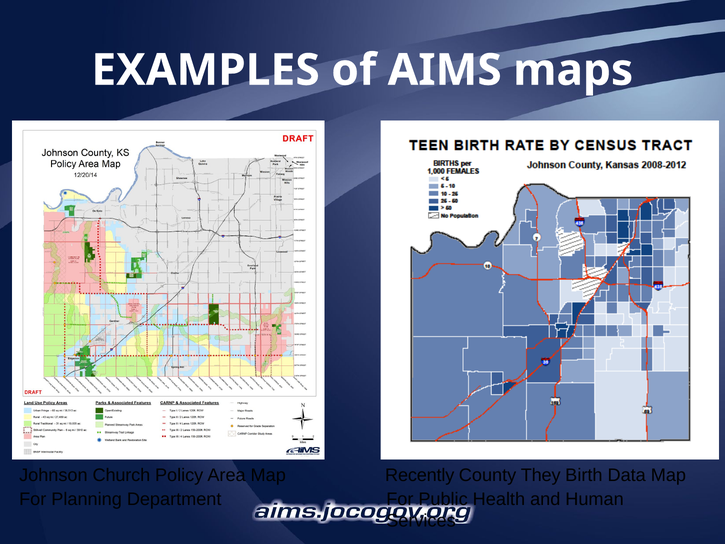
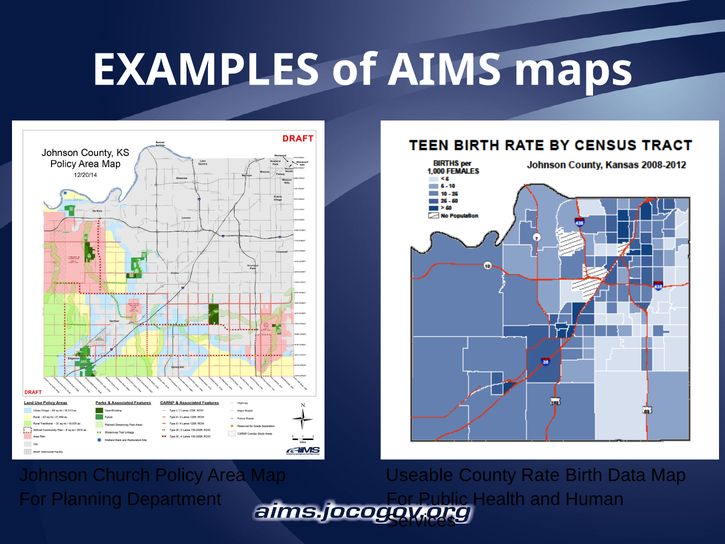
Recently: Recently -> Useable (420, 475)
They: They -> Rate (541, 475)
